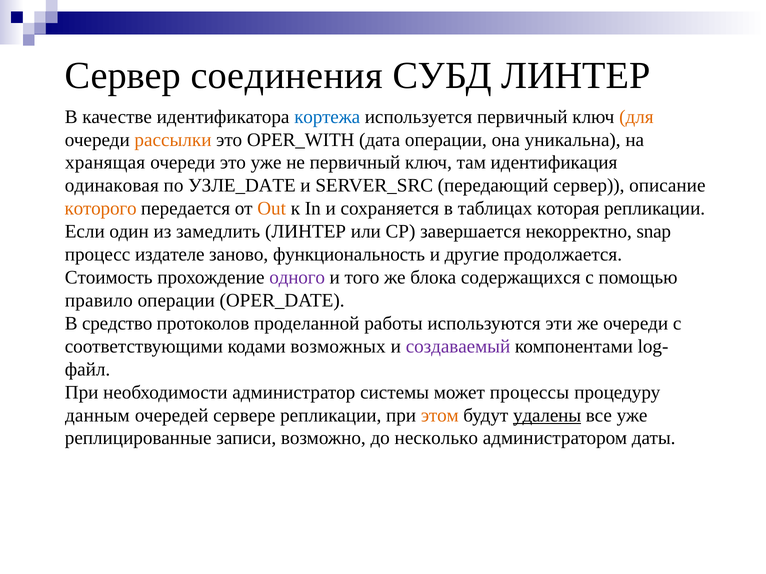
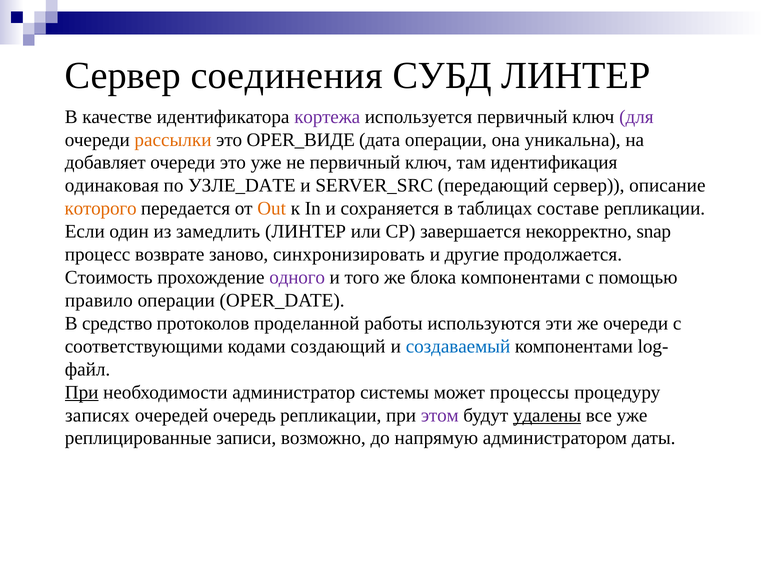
кортежа colour: blue -> purple (327, 117)
для colour: orange -> purple (636, 117)
OPER_WITH: OPER_WITH -> OPER_ВИДЕ (301, 140)
хранящая: хранящая -> добавляет (105, 163)
которая: которая -> составе (568, 209)
издателе: издателе -> возврате (170, 255)
функциональность: функциональность -> синхронизировать (349, 255)
блока содержащихся: содержащихся -> компонентами (521, 278)
возможных: возможных -> создающий (338, 347)
создаваемый colour: purple -> blue (458, 347)
При underline: none -> present (82, 393)
данным: данным -> записях (97, 416)
сервере: сервере -> очередь (244, 416)
этом colour: orange -> purple (440, 416)
несколько: несколько -> напрямую (436, 439)
